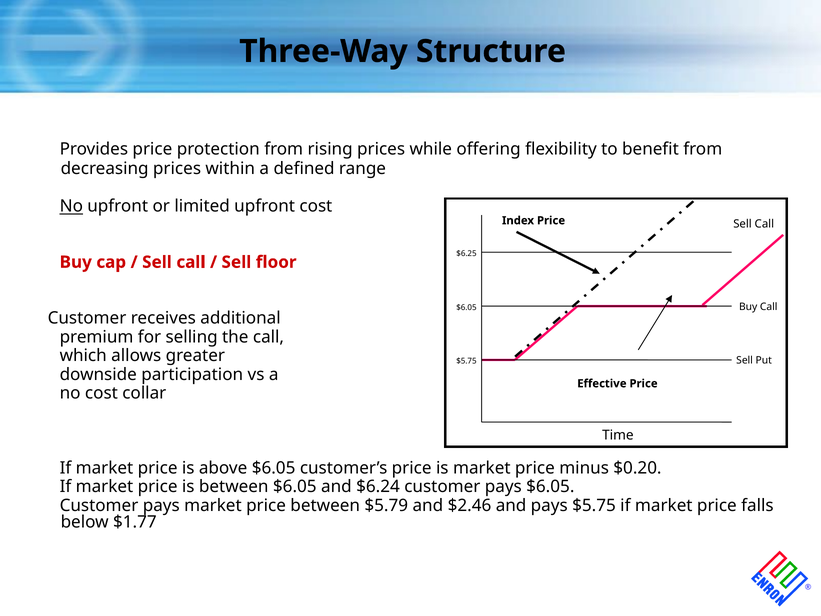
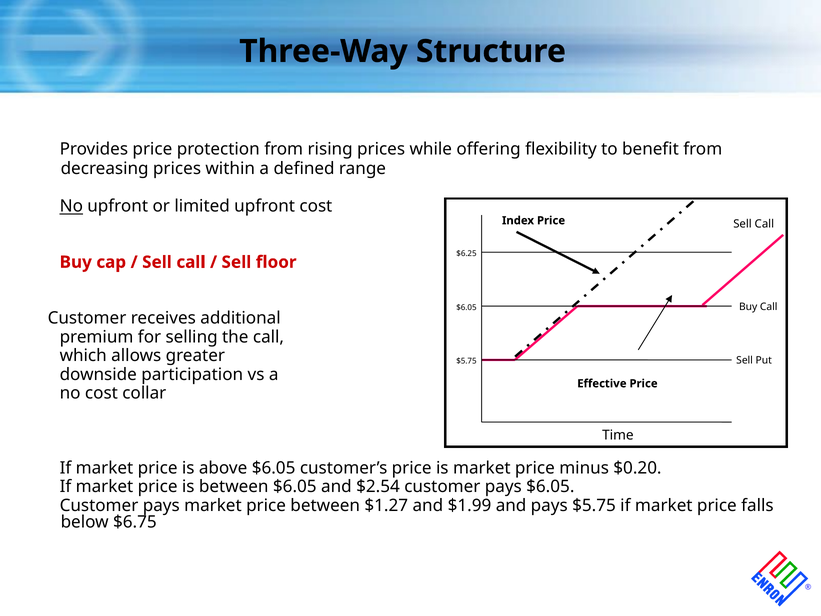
$6.24: $6.24 -> $2.54 (378, 487)
$5.79: $5.79 -> $1.27 (386, 505)
$2.46: $2.46 -> $1.99 (469, 505)
$1.77: $1.77 -> $6.75 (135, 522)
